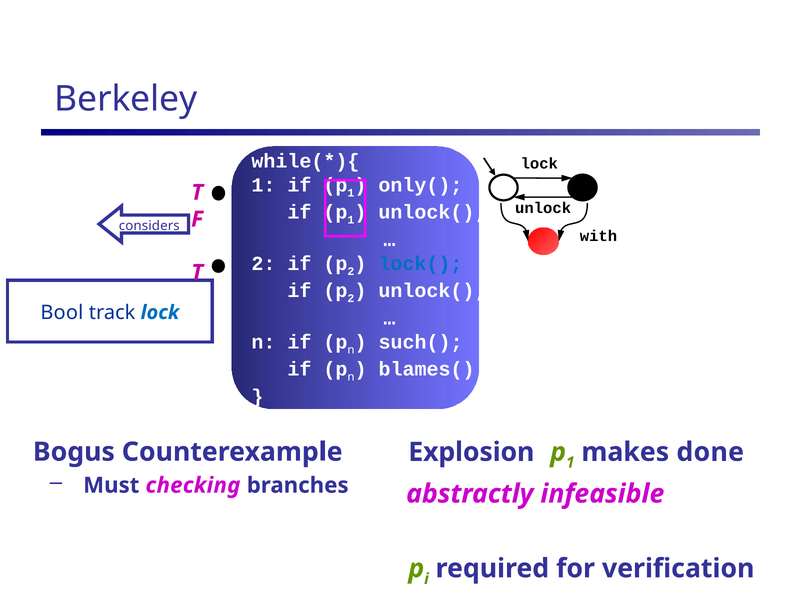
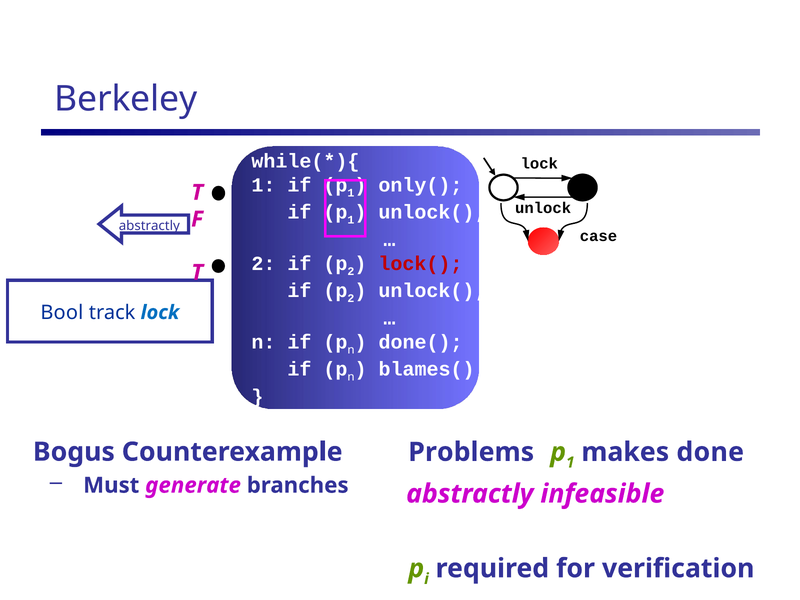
considers: considers -> abstractly (149, 226)
with: with -> case (598, 236)
lock( colour: blue -> red (420, 264)
such(: such( -> done( (421, 342)
Explosion: Explosion -> Problems (471, 452)
checking: checking -> generate (193, 485)
